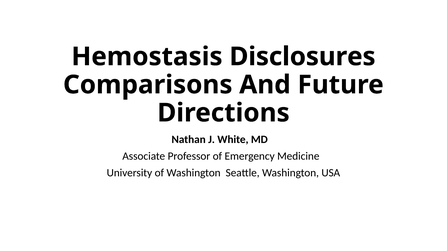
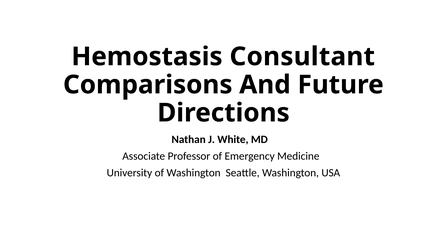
Disclosures: Disclosures -> Consultant (302, 57)
